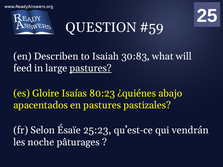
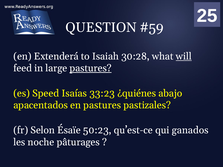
Describen: Describen -> Extenderá (56, 56)
30:83: 30:83 -> 30:28 (135, 56)
will underline: none -> present (184, 56)
Gloire: Gloire -> Speed (46, 93)
80:23: 80:23 -> 33:23 (102, 93)
25:23: 25:23 -> 50:23 (97, 130)
vendrán: vendrán -> ganados (190, 130)
